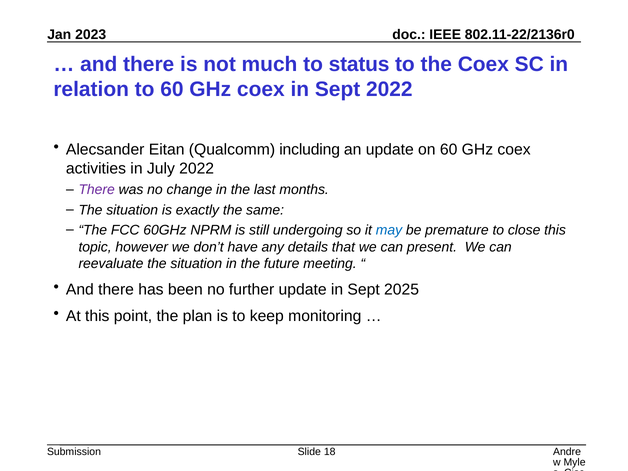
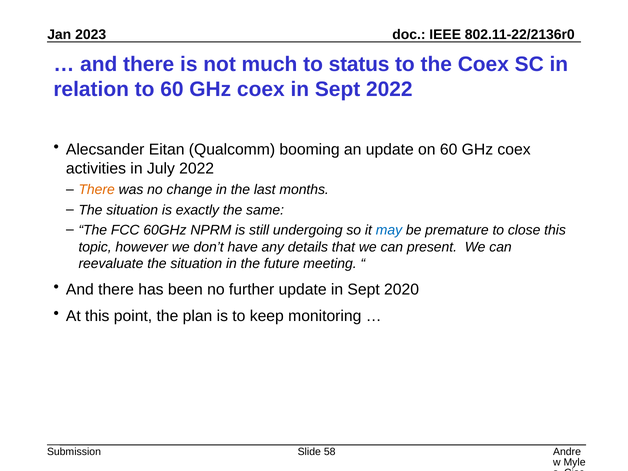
including: including -> booming (310, 150)
There colour: purple -> orange (97, 190)
2025: 2025 -> 2020 (402, 289)
18: 18 -> 58 (330, 452)
